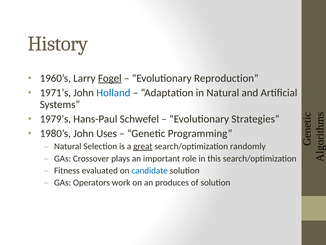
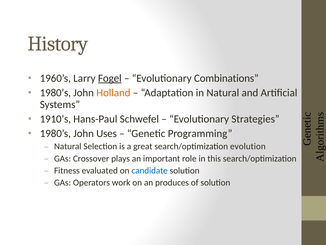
Reproduction: Reproduction -> Combinations (226, 78)
1971’s: 1971’s -> 1980’s (55, 93)
Holland colour: blue -> orange (113, 93)
1979’s: 1979’s -> 1910’s (55, 119)
great underline: present -> none (143, 146)
randomly: randomly -> evolution (248, 146)
